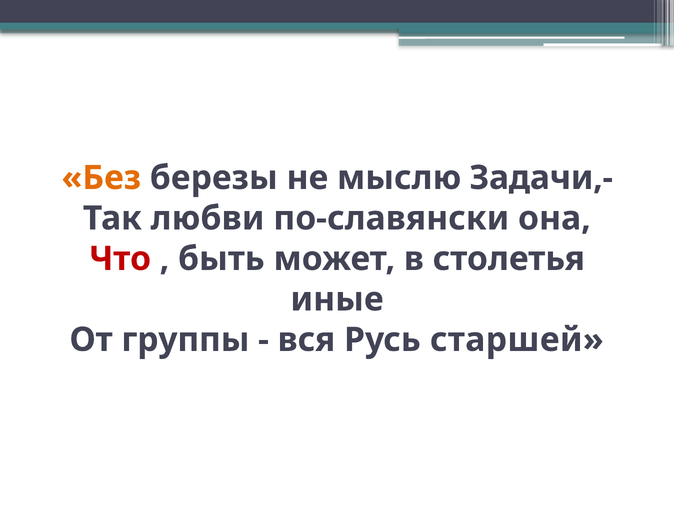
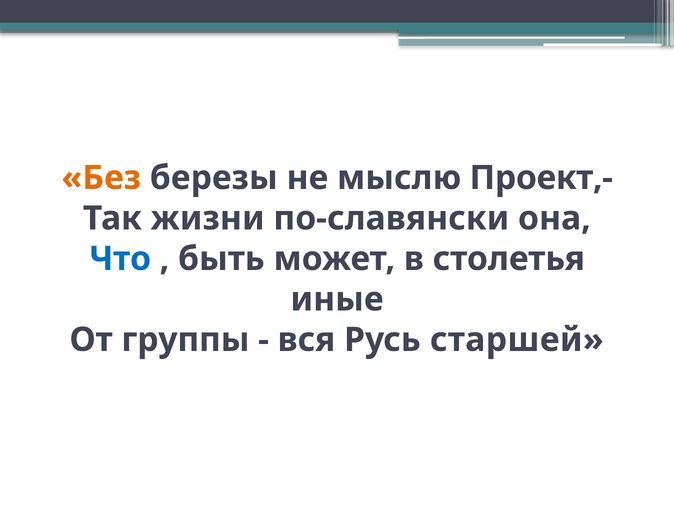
Задачи,-: Задачи,- -> Проект,- (541, 178)
любви: любви -> жизни (208, 218)
Что colour: red -> blue (120, 259)
